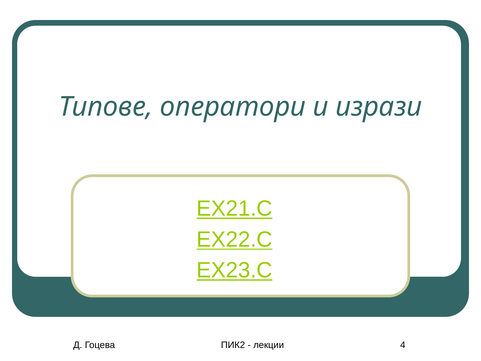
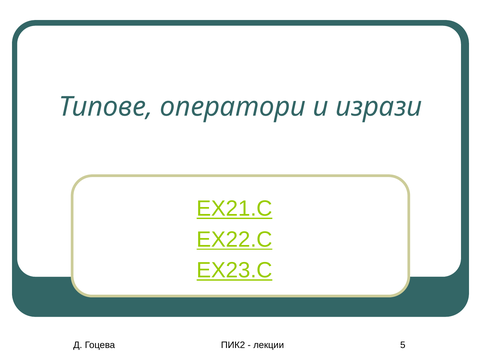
4: 4 -> 5 (403, 345)
